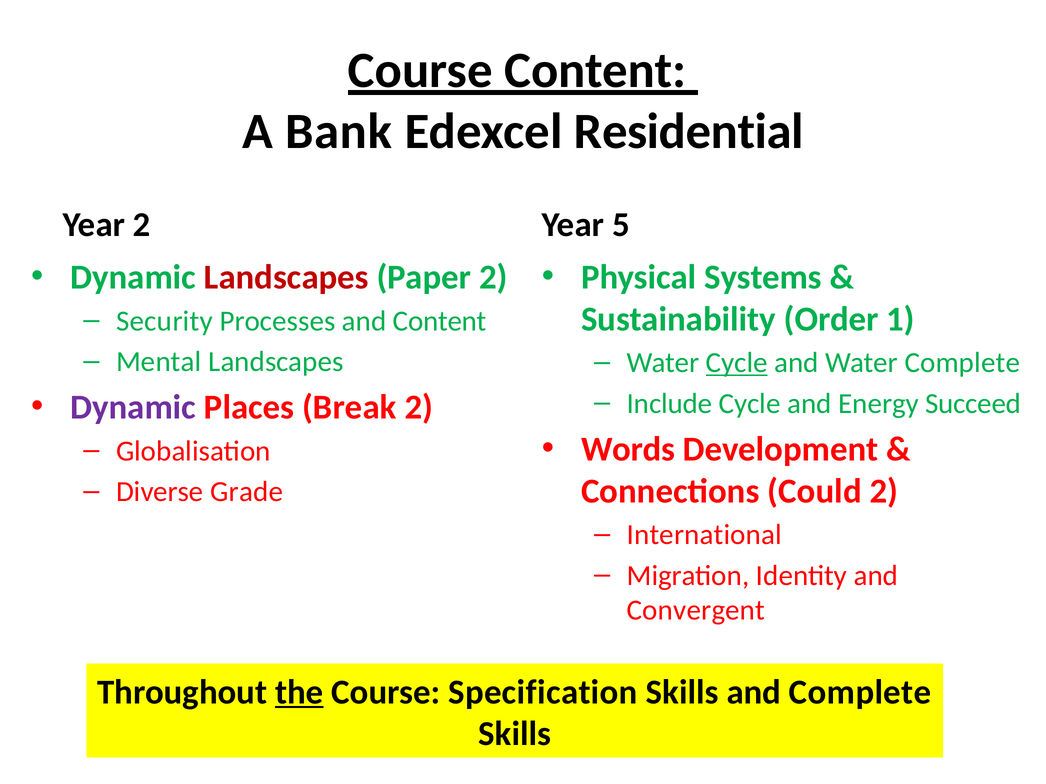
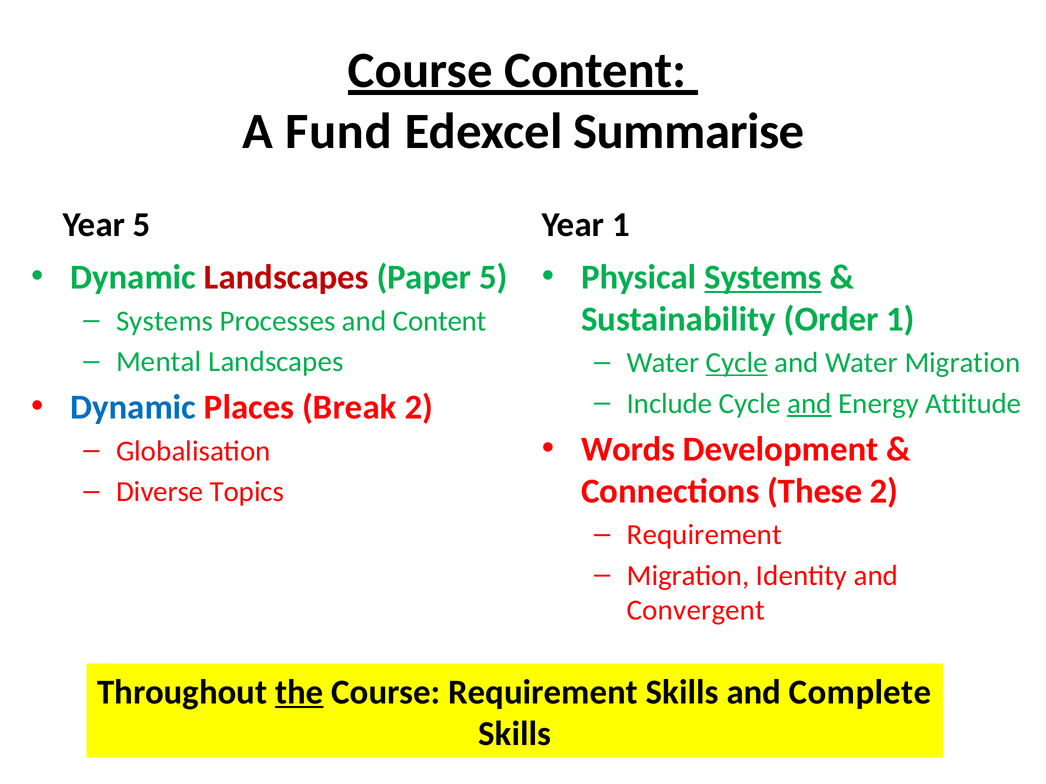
Bank: Bank -> Fund (339, 132)
Residential: Residential -> Summarise (689, 132)
Year 2: 2 -> 5 (142, 225)
Year 5: 5 -> 1 (621, 225)
Paper 2: 2 -> 5 (493, 277)
Systems underline: none -> present (763, 277)
Security: Security -> Systems (165, 321)
Water Complete: Complete -> Migration (962, 363)
and underline: none -> present (809, 404)
Succeed: Succeed -> Attitude (973, 404)
Dynamic colour: purple -> blue (133, 408)
Grade: Grade -> Topics (247, 492)
Could: Could -> These (815, 491)
International: International -> Requirement (704, 535)
Course Specification: Specification -> Requirement (543, 693)
